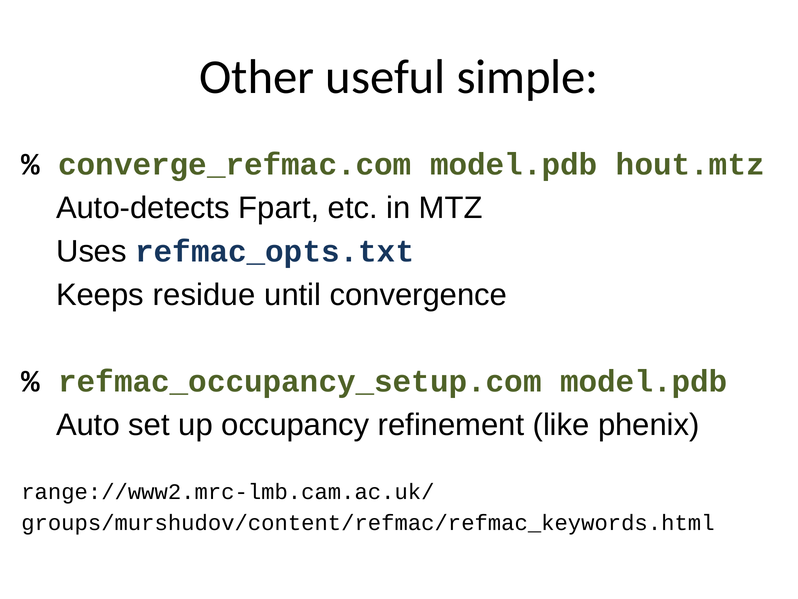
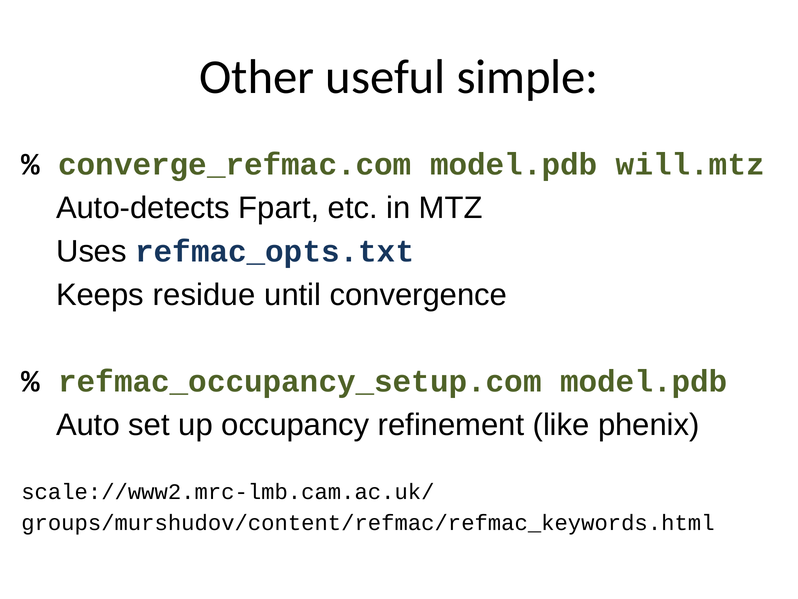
hout.mtz: hout.mtz -> will.mtz (690, 164)
range://www2.mrc-lmb.cam.ac.uk/: range://www2.mrc-lmb.cam.ac.uk/ -> scale://www2.mrc-lmb.cam.ac.uk/ (228, 492)
